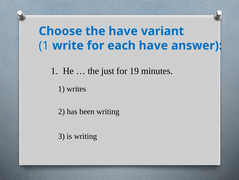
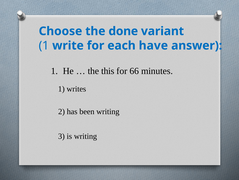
the have: have -> done (123, 31)
just: just -> this (108, 71)
19: 19 -> 66 (134, 71)
